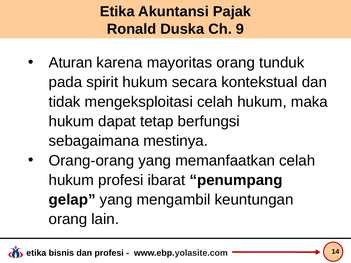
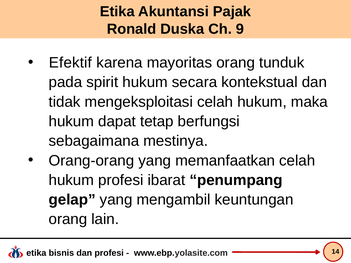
Aturan: Aturan -> Efektif (70, 63)
